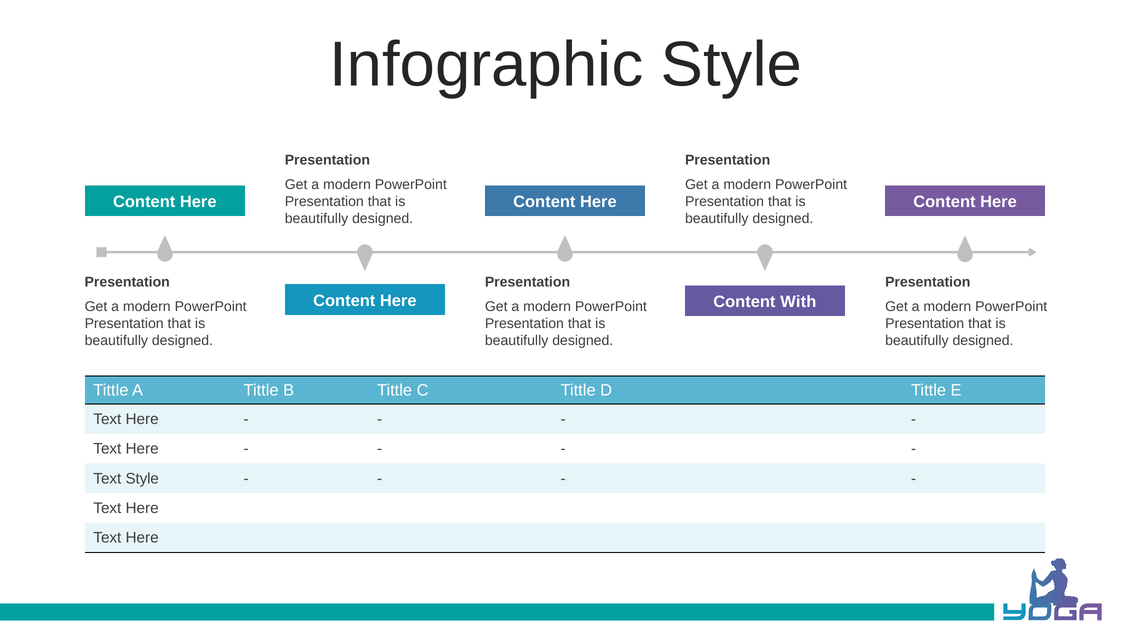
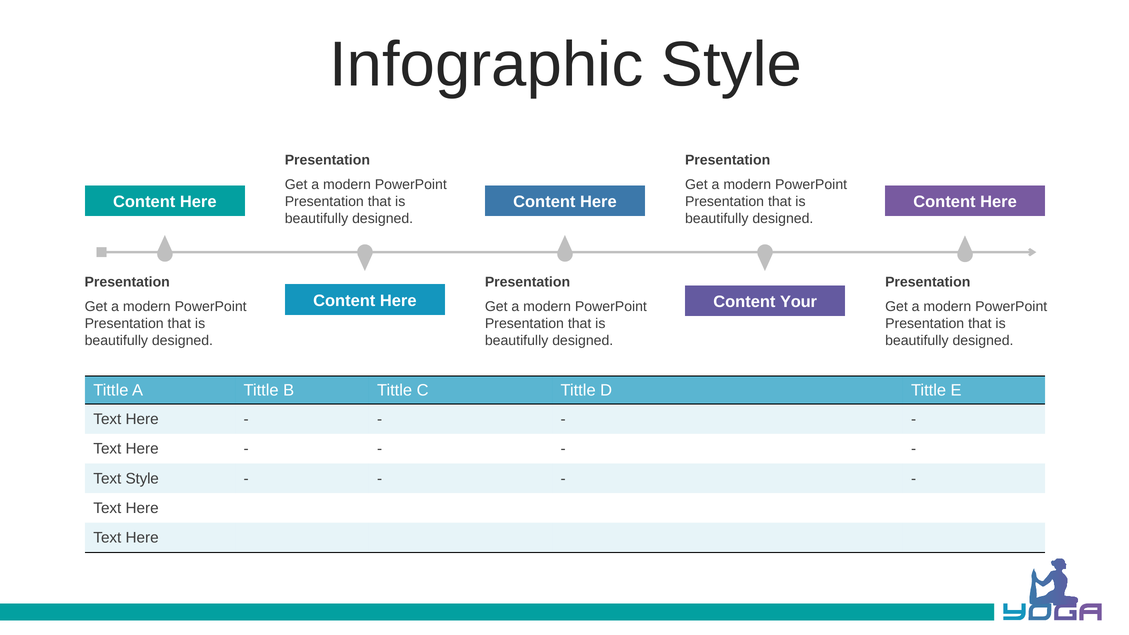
With: With -> Your (799, 302)
